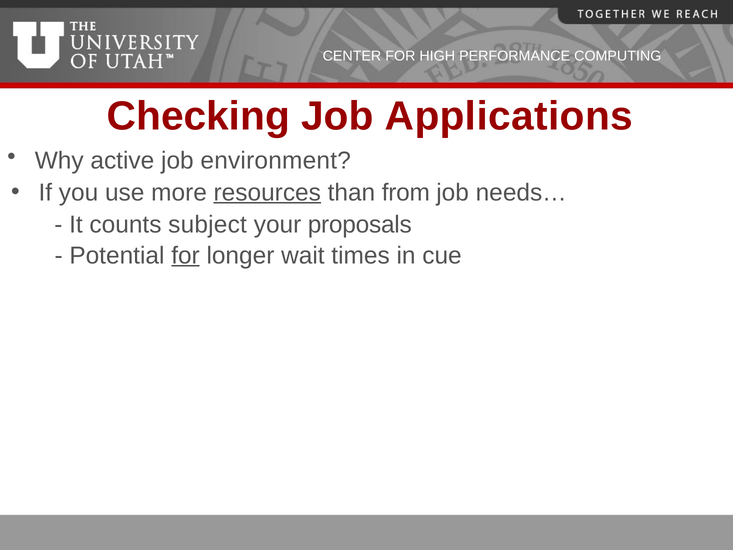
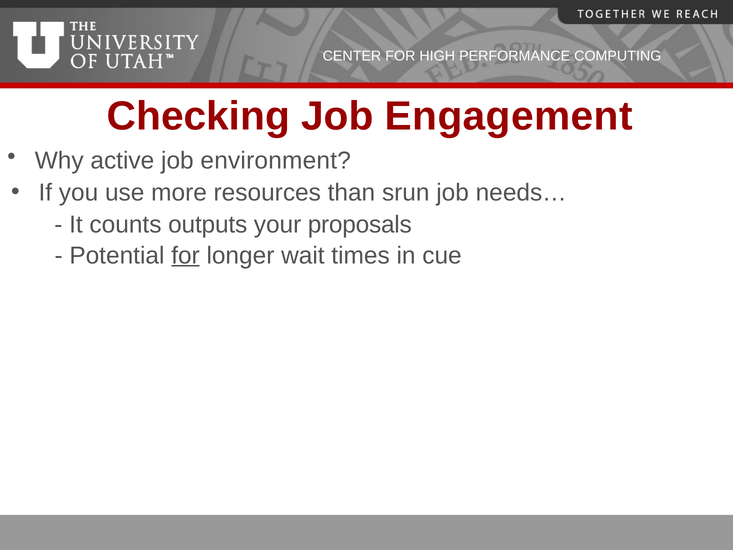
Applications: Applications -> Engagement (509, 116)
resources underline: present -> none (267, 192)
from: from -> srun (406, 192)
subject: subject -> outputs (208, 225)
